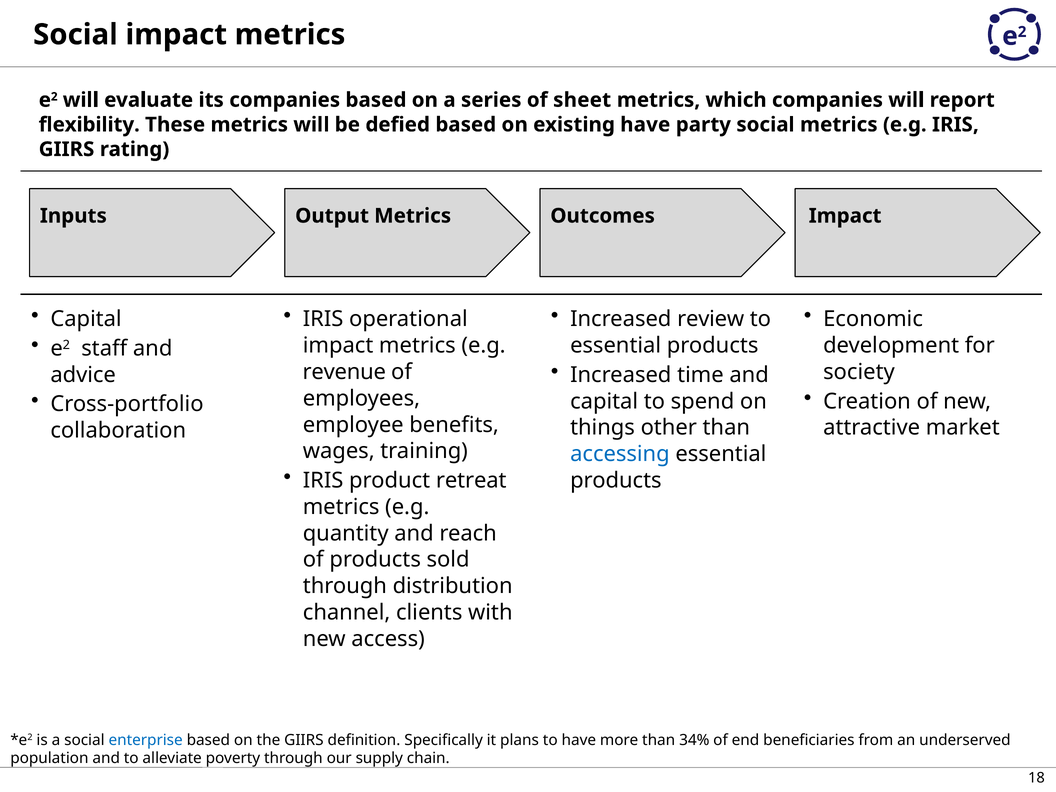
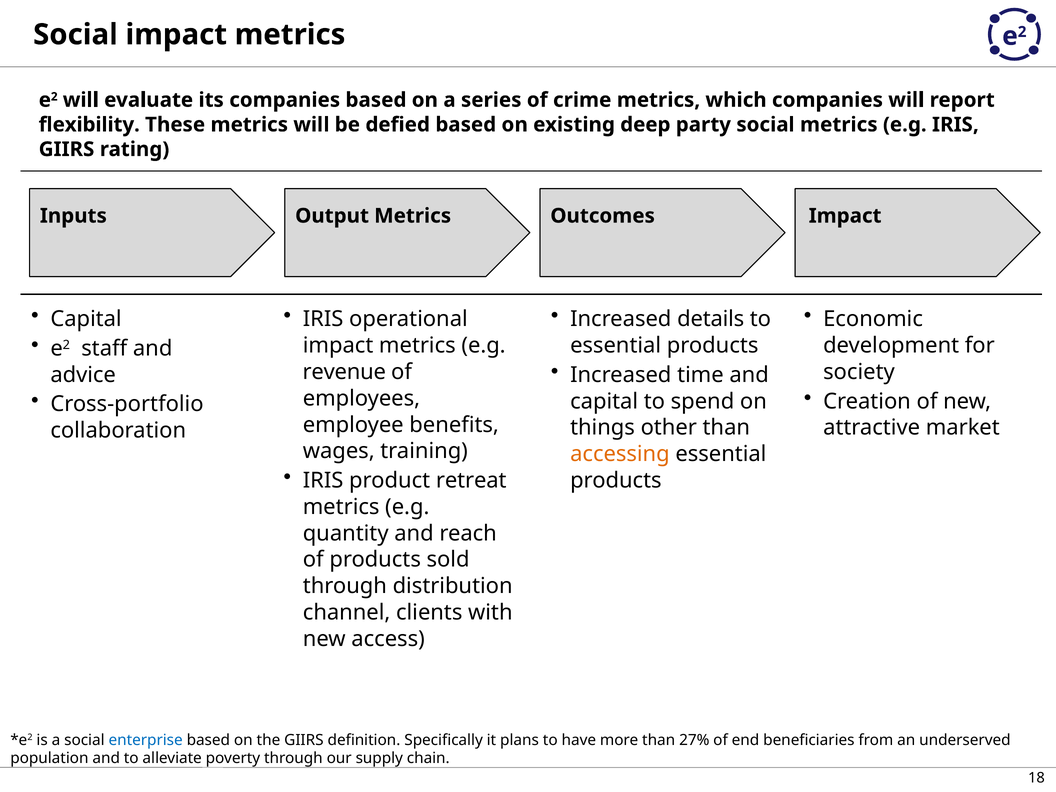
sheet: sheet -> crime (582, 100)
existing have: have -> deep (645, 125)
review: review -> details (711, 319)
accessing colour: blue -> orange (620, 454)
34%: 34% -> 27% (694, 740)
